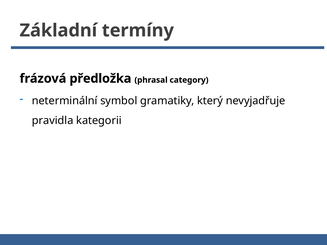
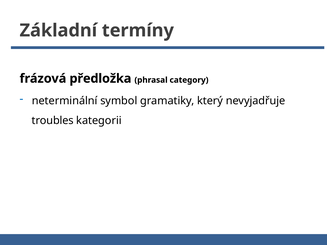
pravidla: pravidla -> troubles (53, 121)
